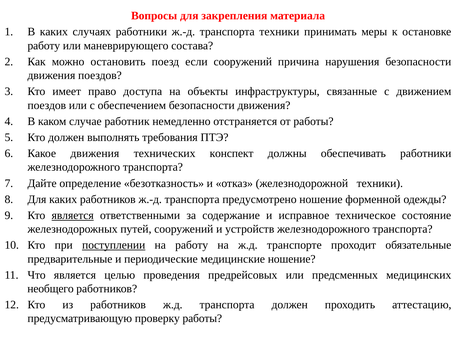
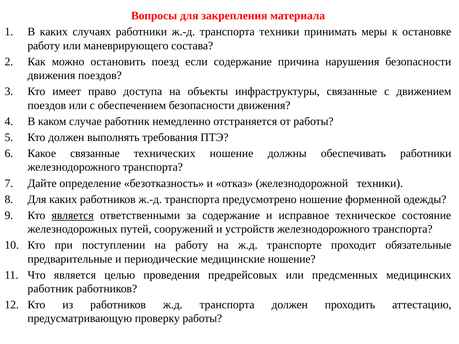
если сооружений: сооружений -> содержание (243, 62)
Какое движения: движения -> связанные (95, 154)
технических конспект: конспект -> ношение (231, 154)
поступлении underline: present -> none (114, 245)
необщего: необщего -> работник (50, 289)
